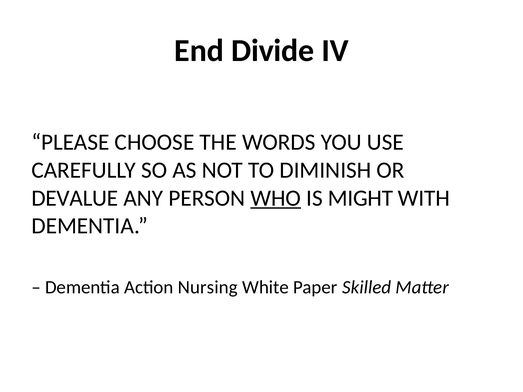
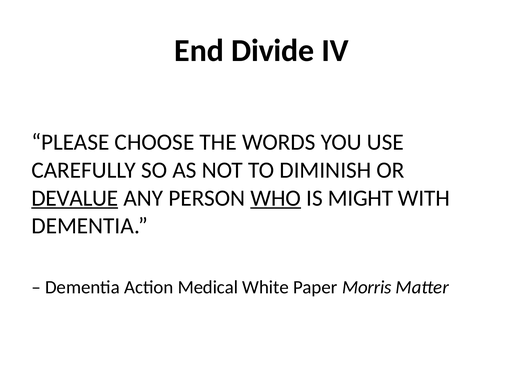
DEVALUE underline: none -> present (75, 198)
Nursing: Nursing -> Medical (208, 287)
Skilled: Skilled -> Morris (367, 287)
